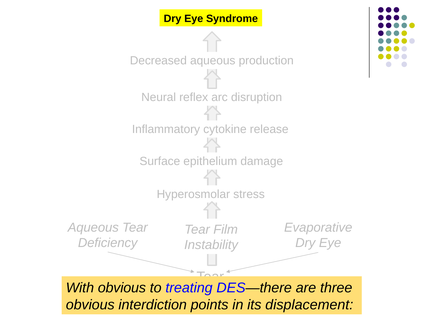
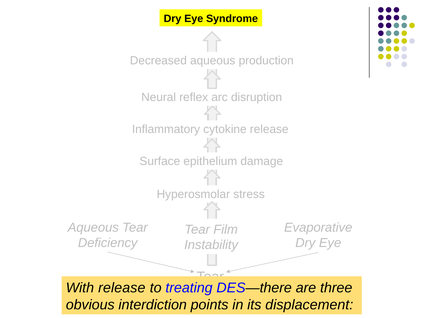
With obvious: obvious -> release (122, 288)
